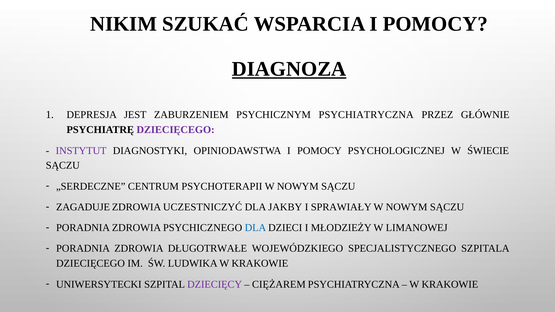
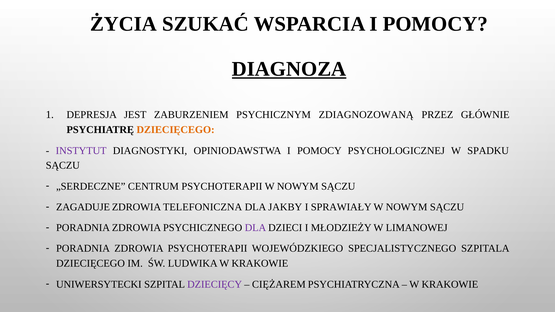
NIKIM: NIKIM -> ŻYCIA (124, 24)
PSYCHICZNYM PSYCHIATRYCZNA: PSYCHIATRYCZNA -> ZDIAGNOZOWANĄ (366, 115)
DZIECIĘCEGO colour: purple -> orange (176, 130)
ŚWIECIE: ŚWIECIE -> SPADKU (488, 151)
UCZESTNICZYĆ: UCZESTNICZYĆ -> TELEFONICZNA (203, 207)
DLA colour: blue -> purple (255, 228)
ZDROWIA DŁUGOTRWAŁE: DŁUGOTRWAŁE -> PSYCHOTERAPII (207, 249)
